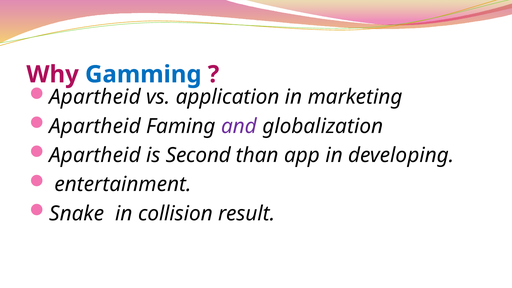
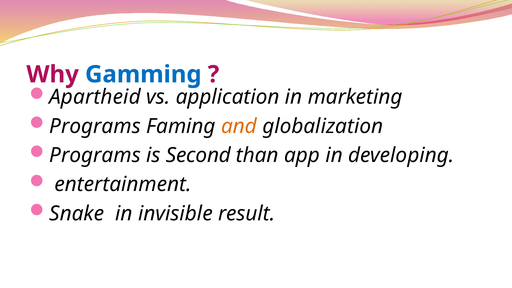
Apartheid: Apartheid -> Programs (95, 126)
and colour: purple -> orange (239, 126)
Apartheid: Apartheid -> Programs (95, 155)
collision: collision -> invisible (175, 214)
